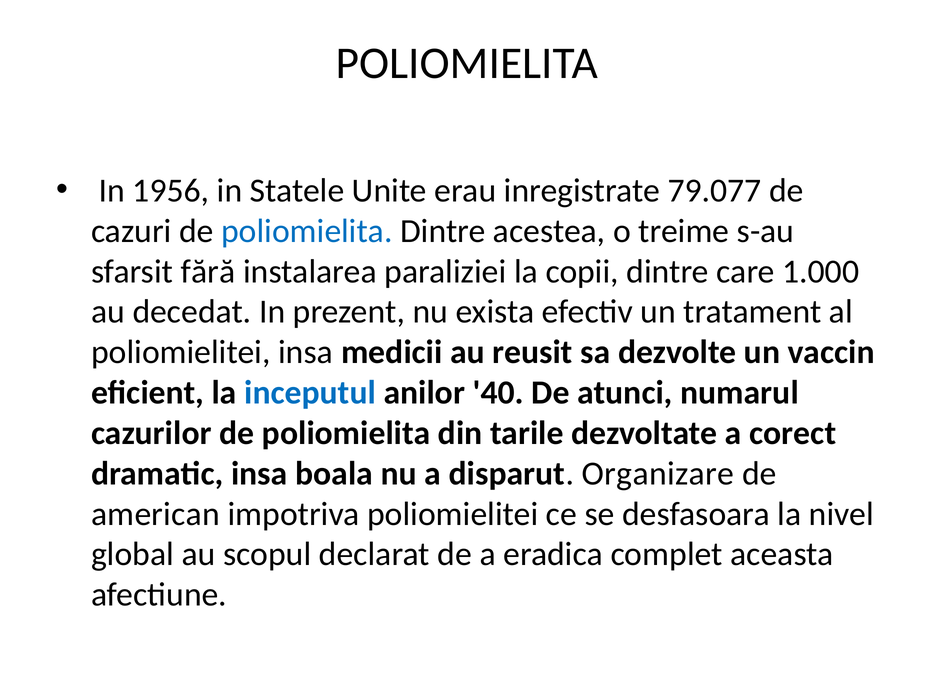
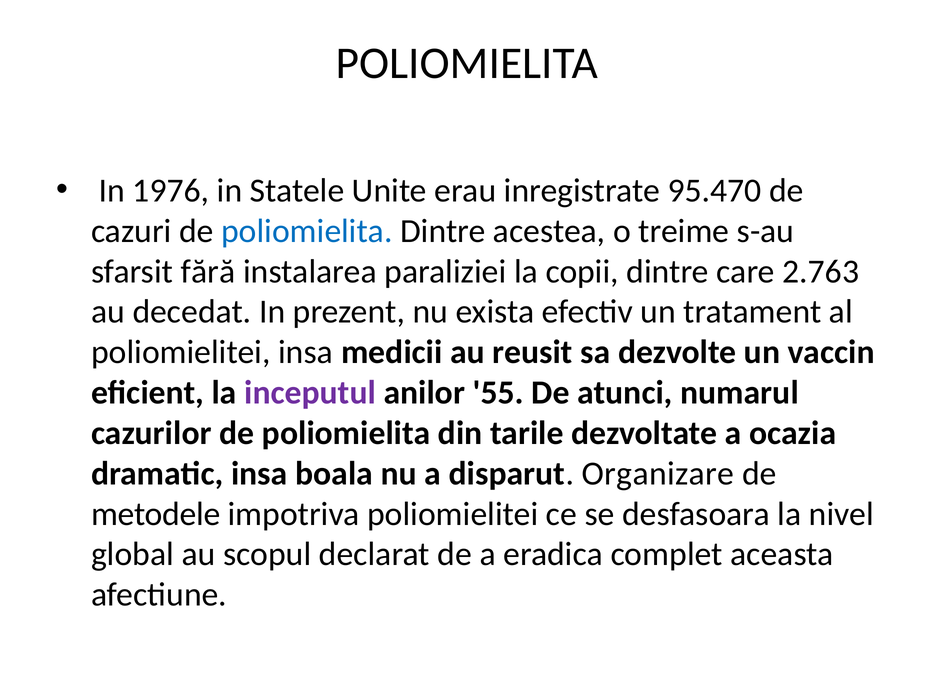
1956: 1956 -> 1976 (171, 191)
79.077: 79.077 -> 95.470 (714, 191)
1.000: 1.000 -> 2.763 (821, 272)
inceputul colour: blue -> purple (310, 393)
40: 40 -> 55 (498, 393)
corect: corect -> ocazia (793, 433)
american: american -> metodele (156, 514)
